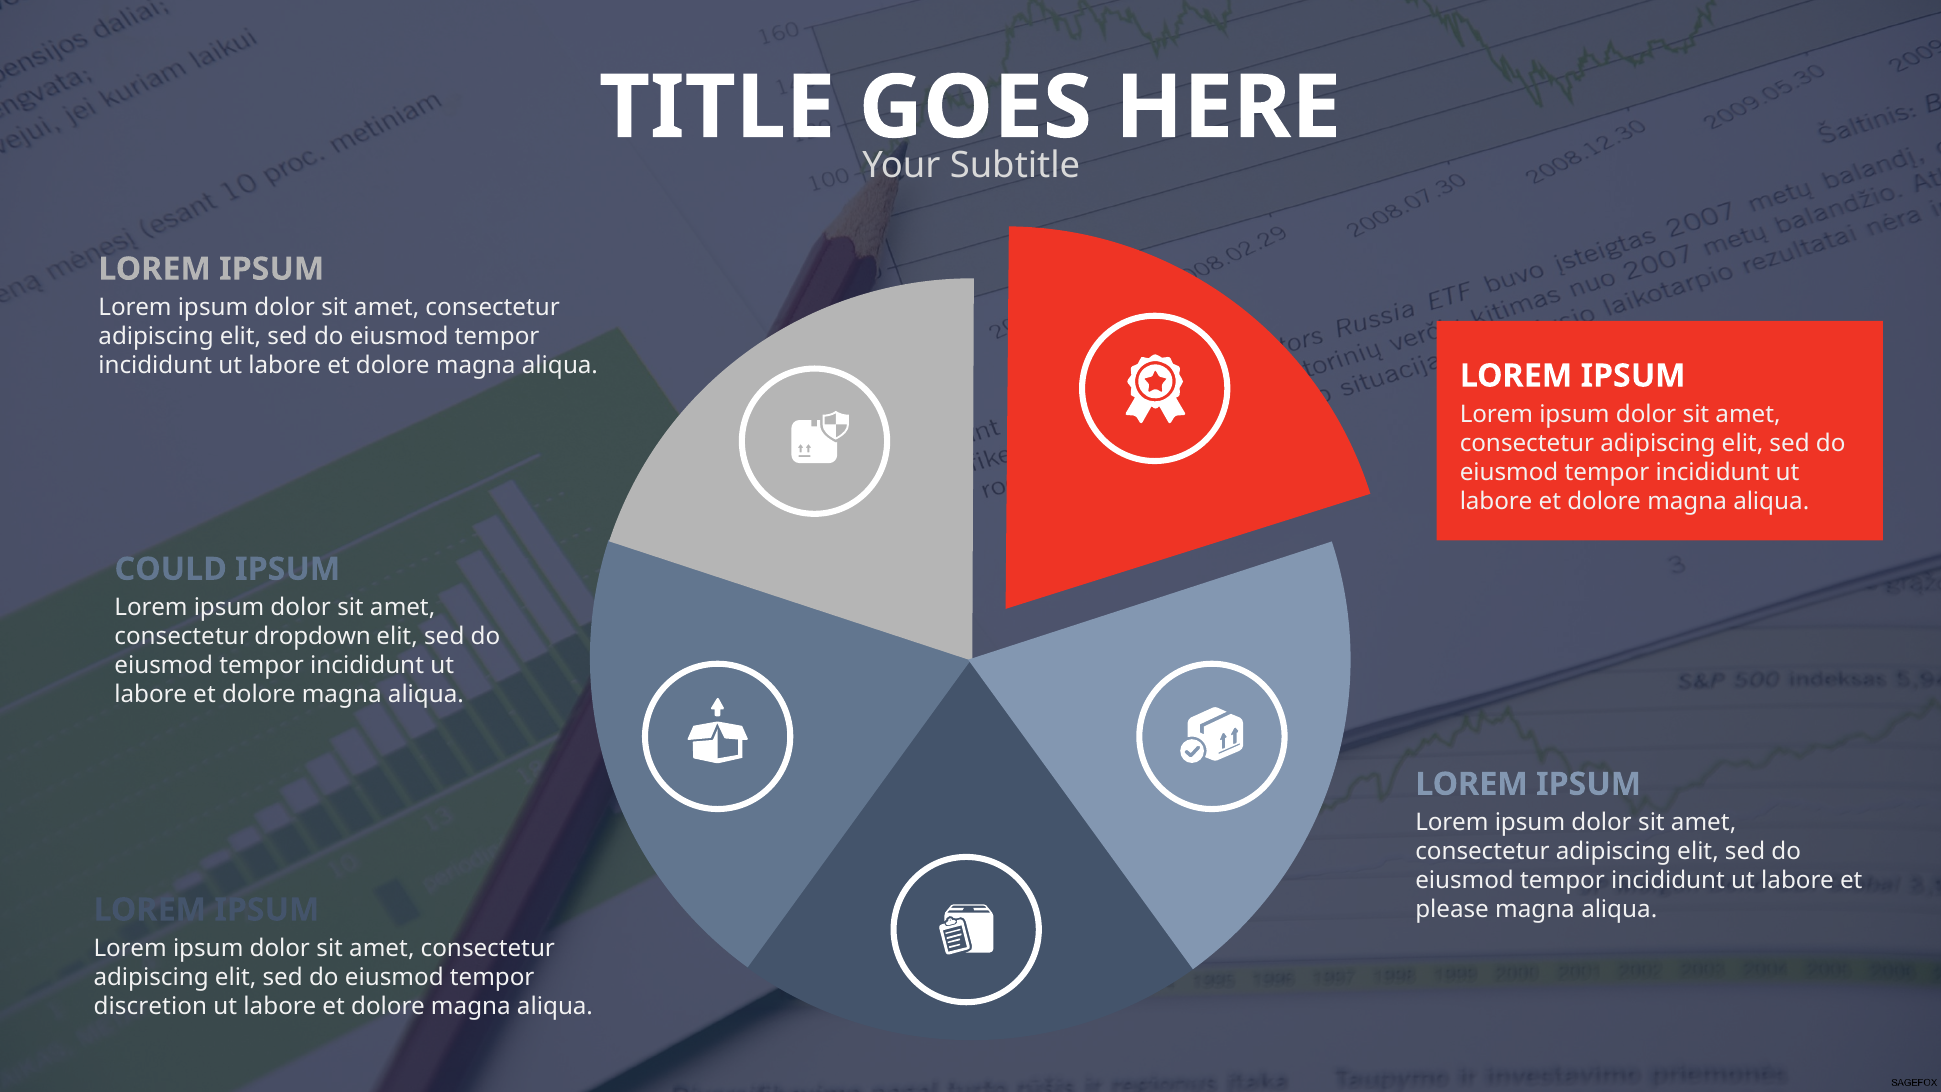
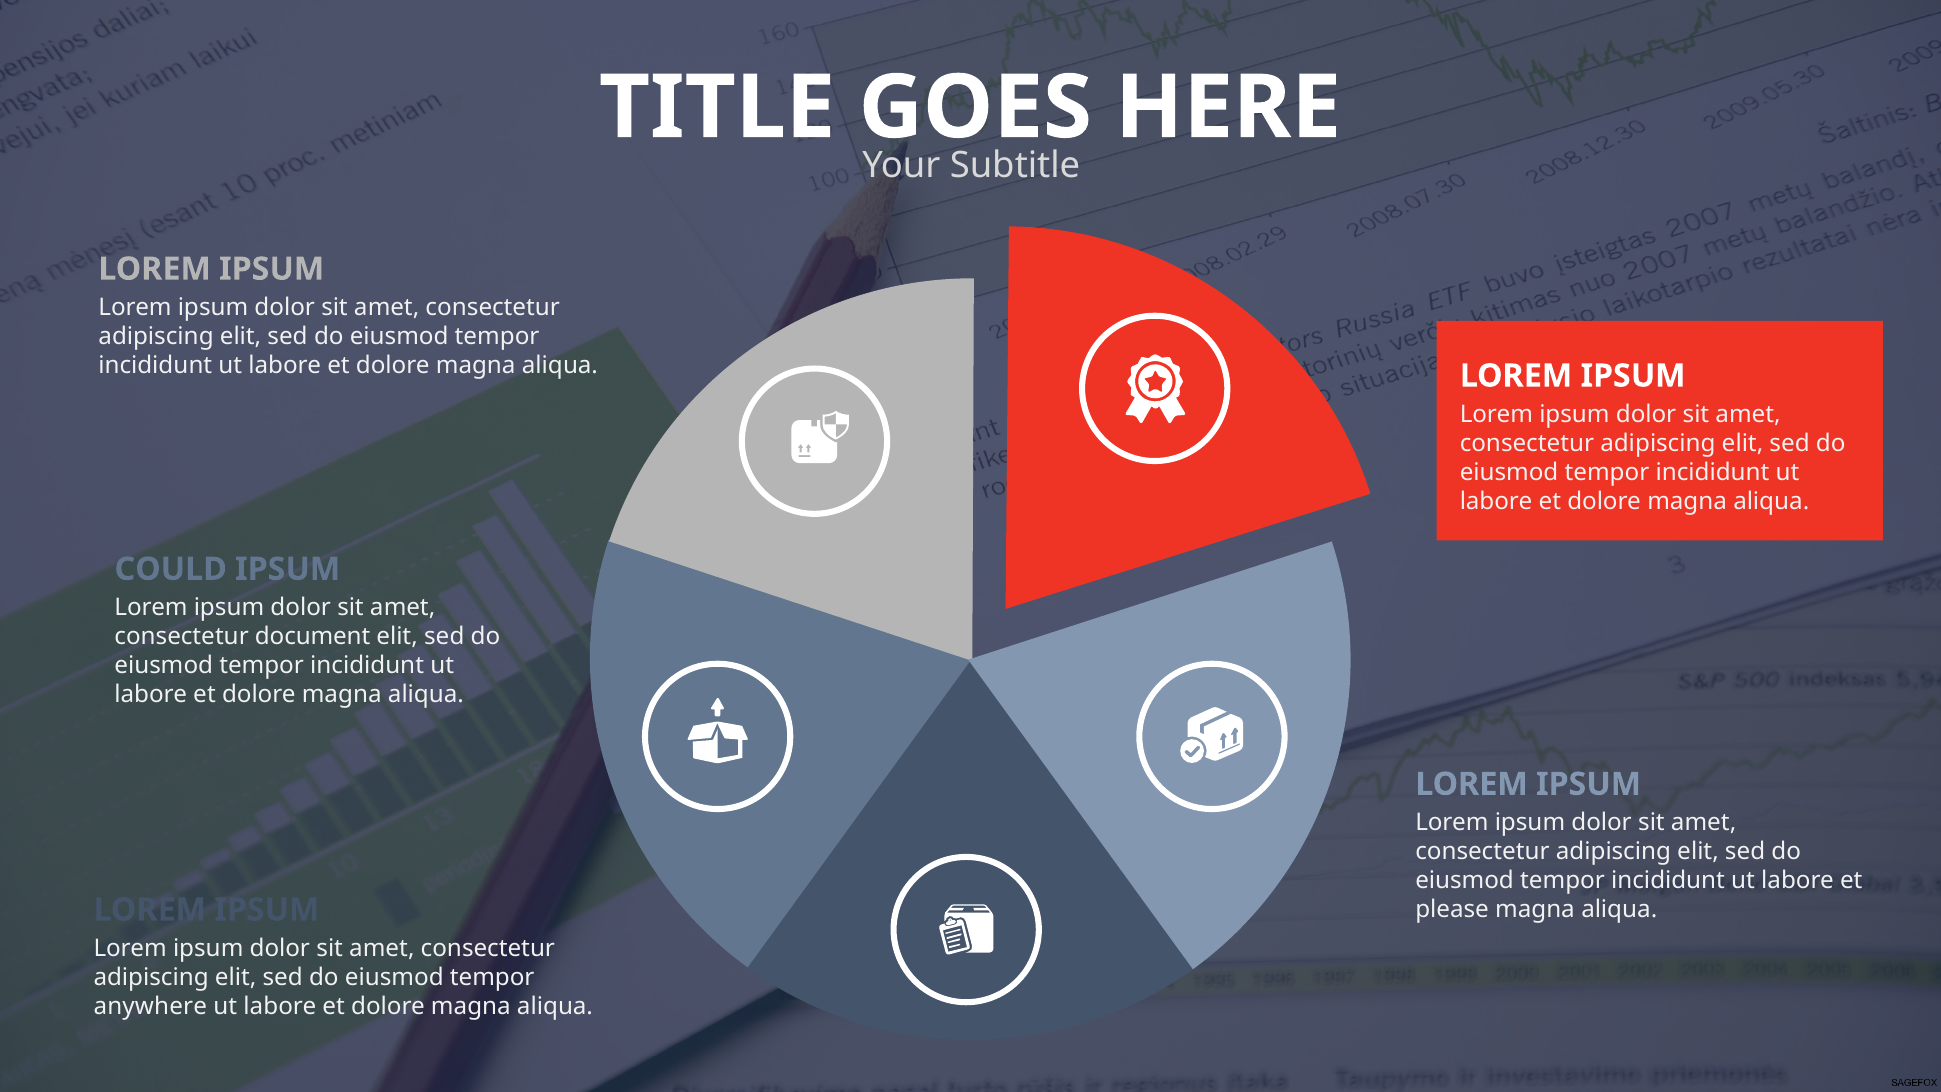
dropdown: dropdown -> document (313, 636)
discretion: discretion -> anywhere (150, 1006)
